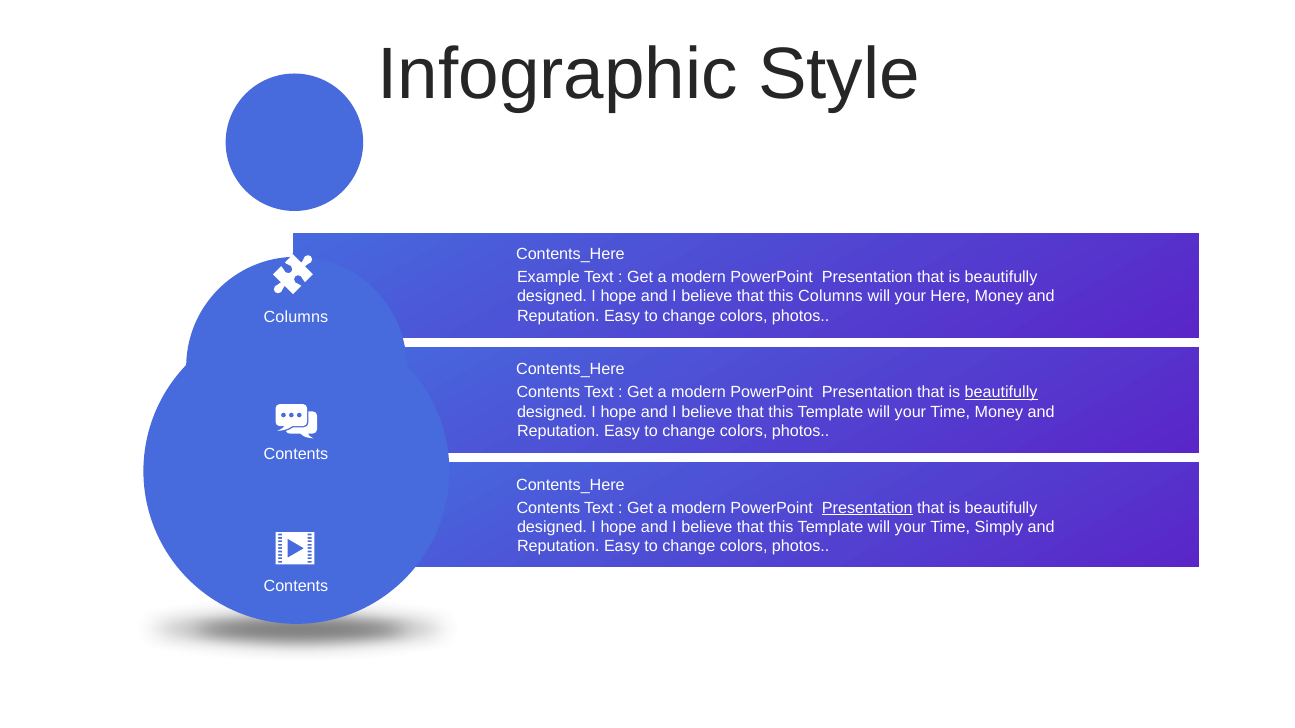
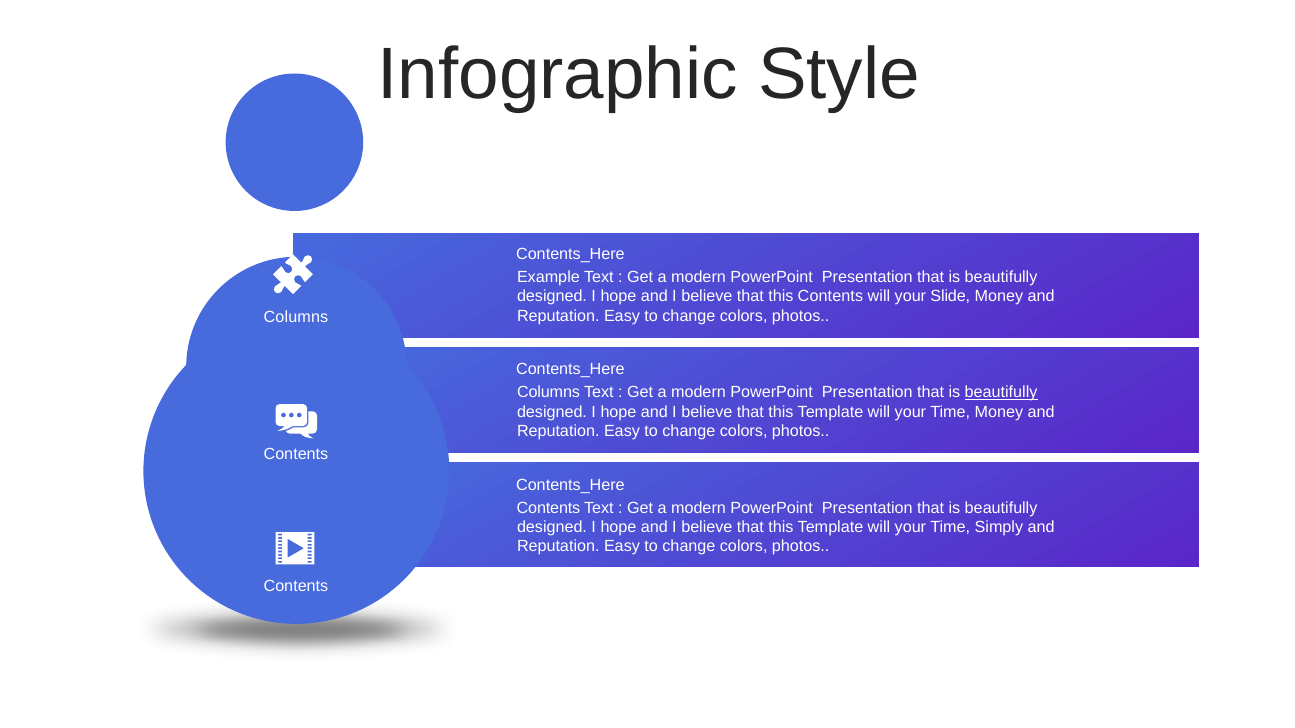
this Columns: Columns -> Contents (830, 297)
Here: Here -> Slide (950, 297)
Contents: Contents -> Columns (548, 393)
Presentation underline: present -> none (867, 508)
